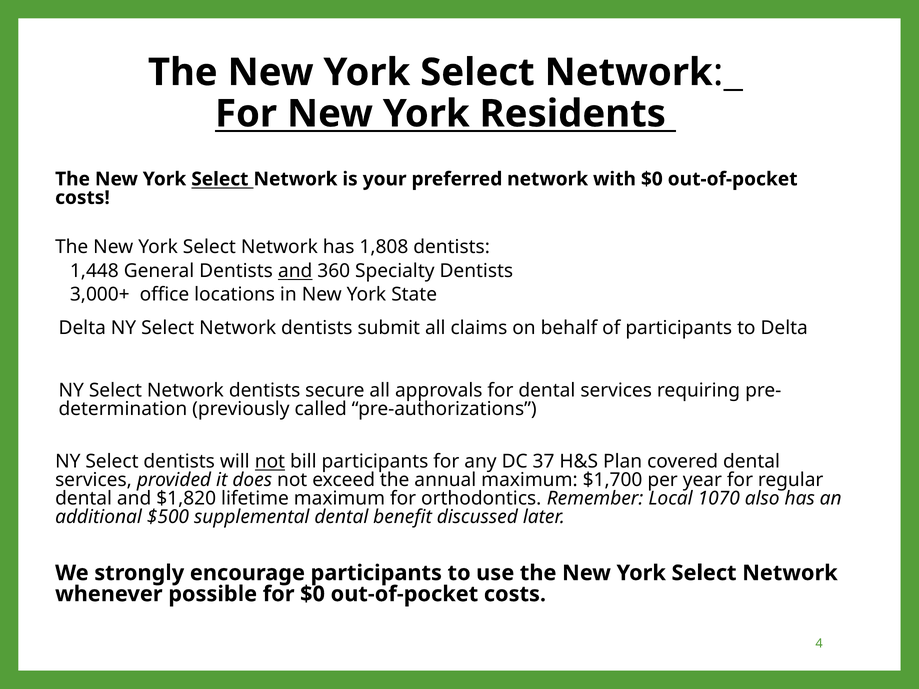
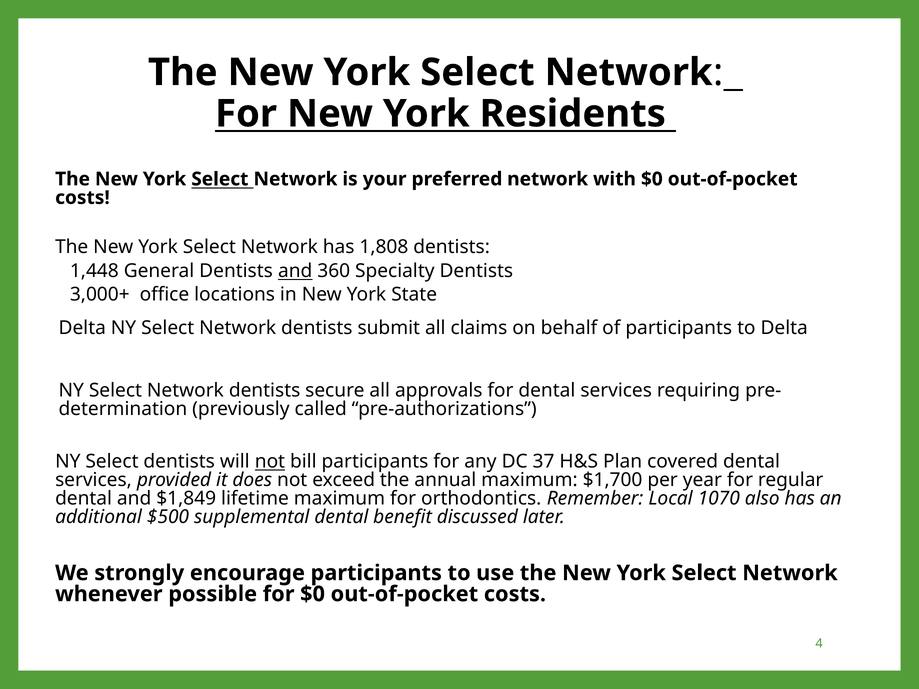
$1,820: $1,820 -> $1,849 (186, 499)
